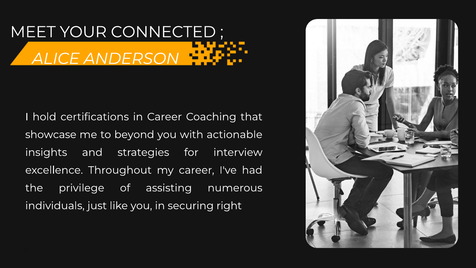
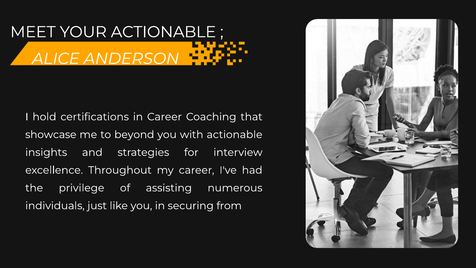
YOUR CONNECTED: CONNECTED -> ACTIONABLE (163, 32)
right: right -> from (229, 206)
